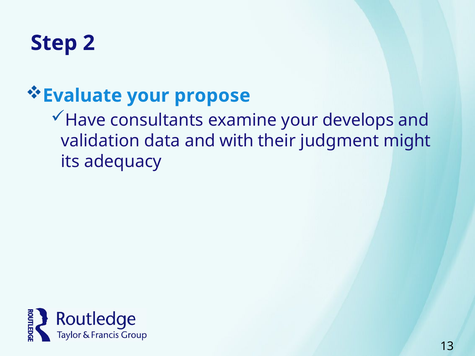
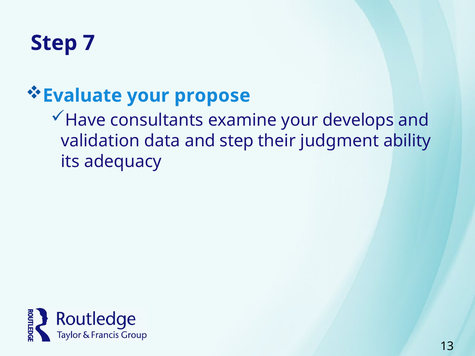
2: 2 -> 7 (89, 43)
and with: with -> step (237, 141)
might: might -> ability (407, 141)
